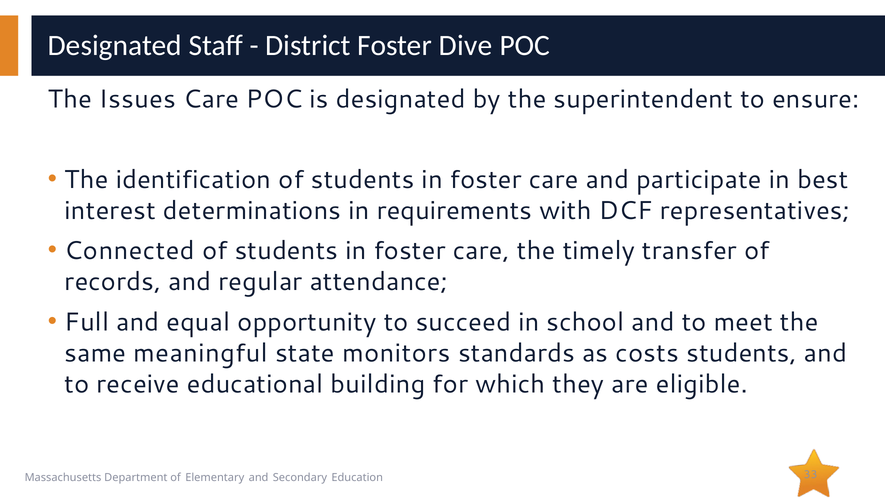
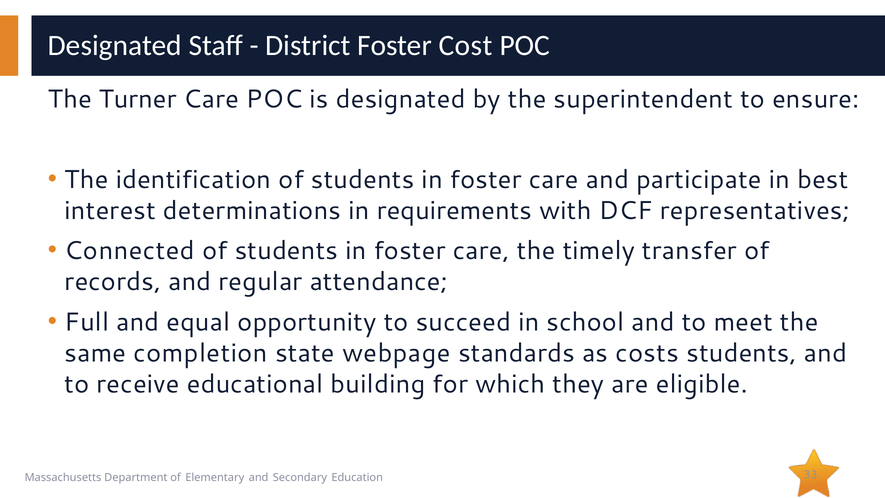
Dive: Dive -> Cost (466, 45)
Issues: Issues -> Turner (138, 99)
meaningful: meaningful -> completion (201, 353)
monitors: monitors -> webpage (396, 353)
